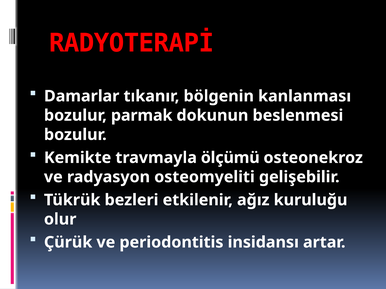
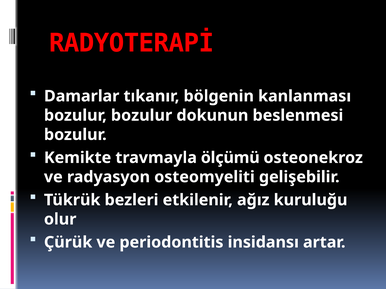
bozulur parmak: parmak -> bozulur (142, 116)
